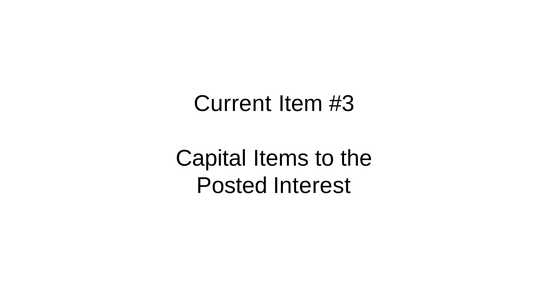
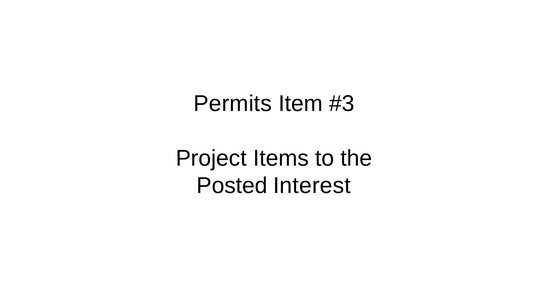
Current: Current -> Permits (233, 104)
Capital: Capital -> Project (211, 158)
